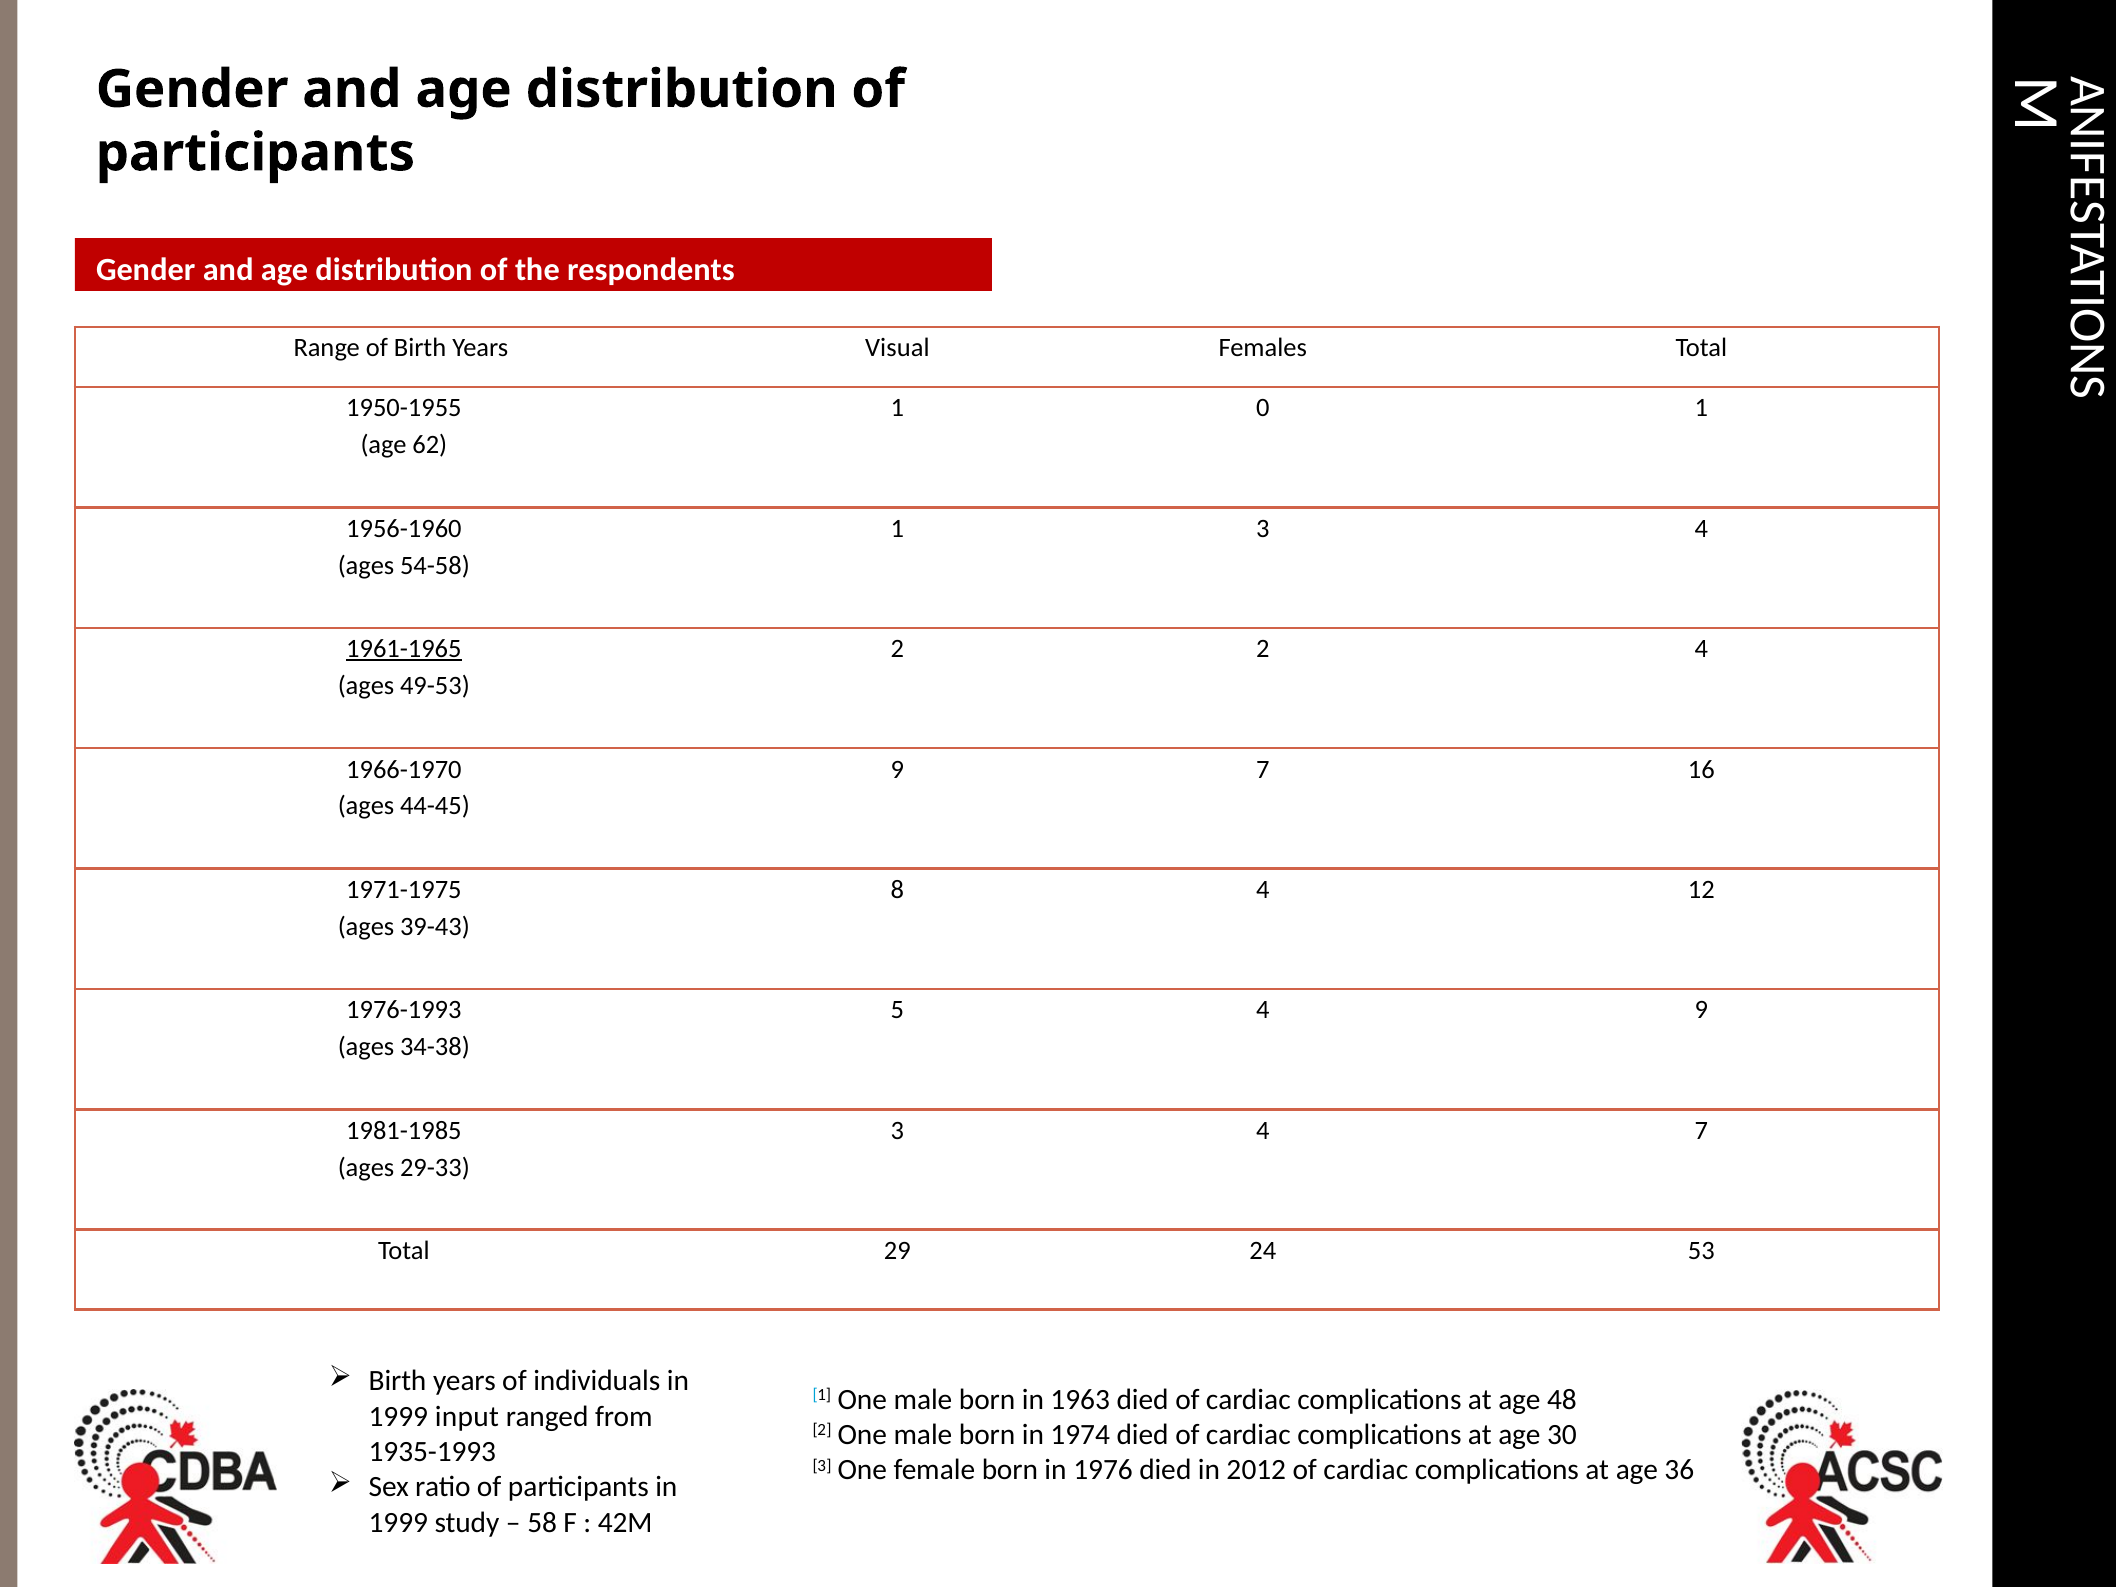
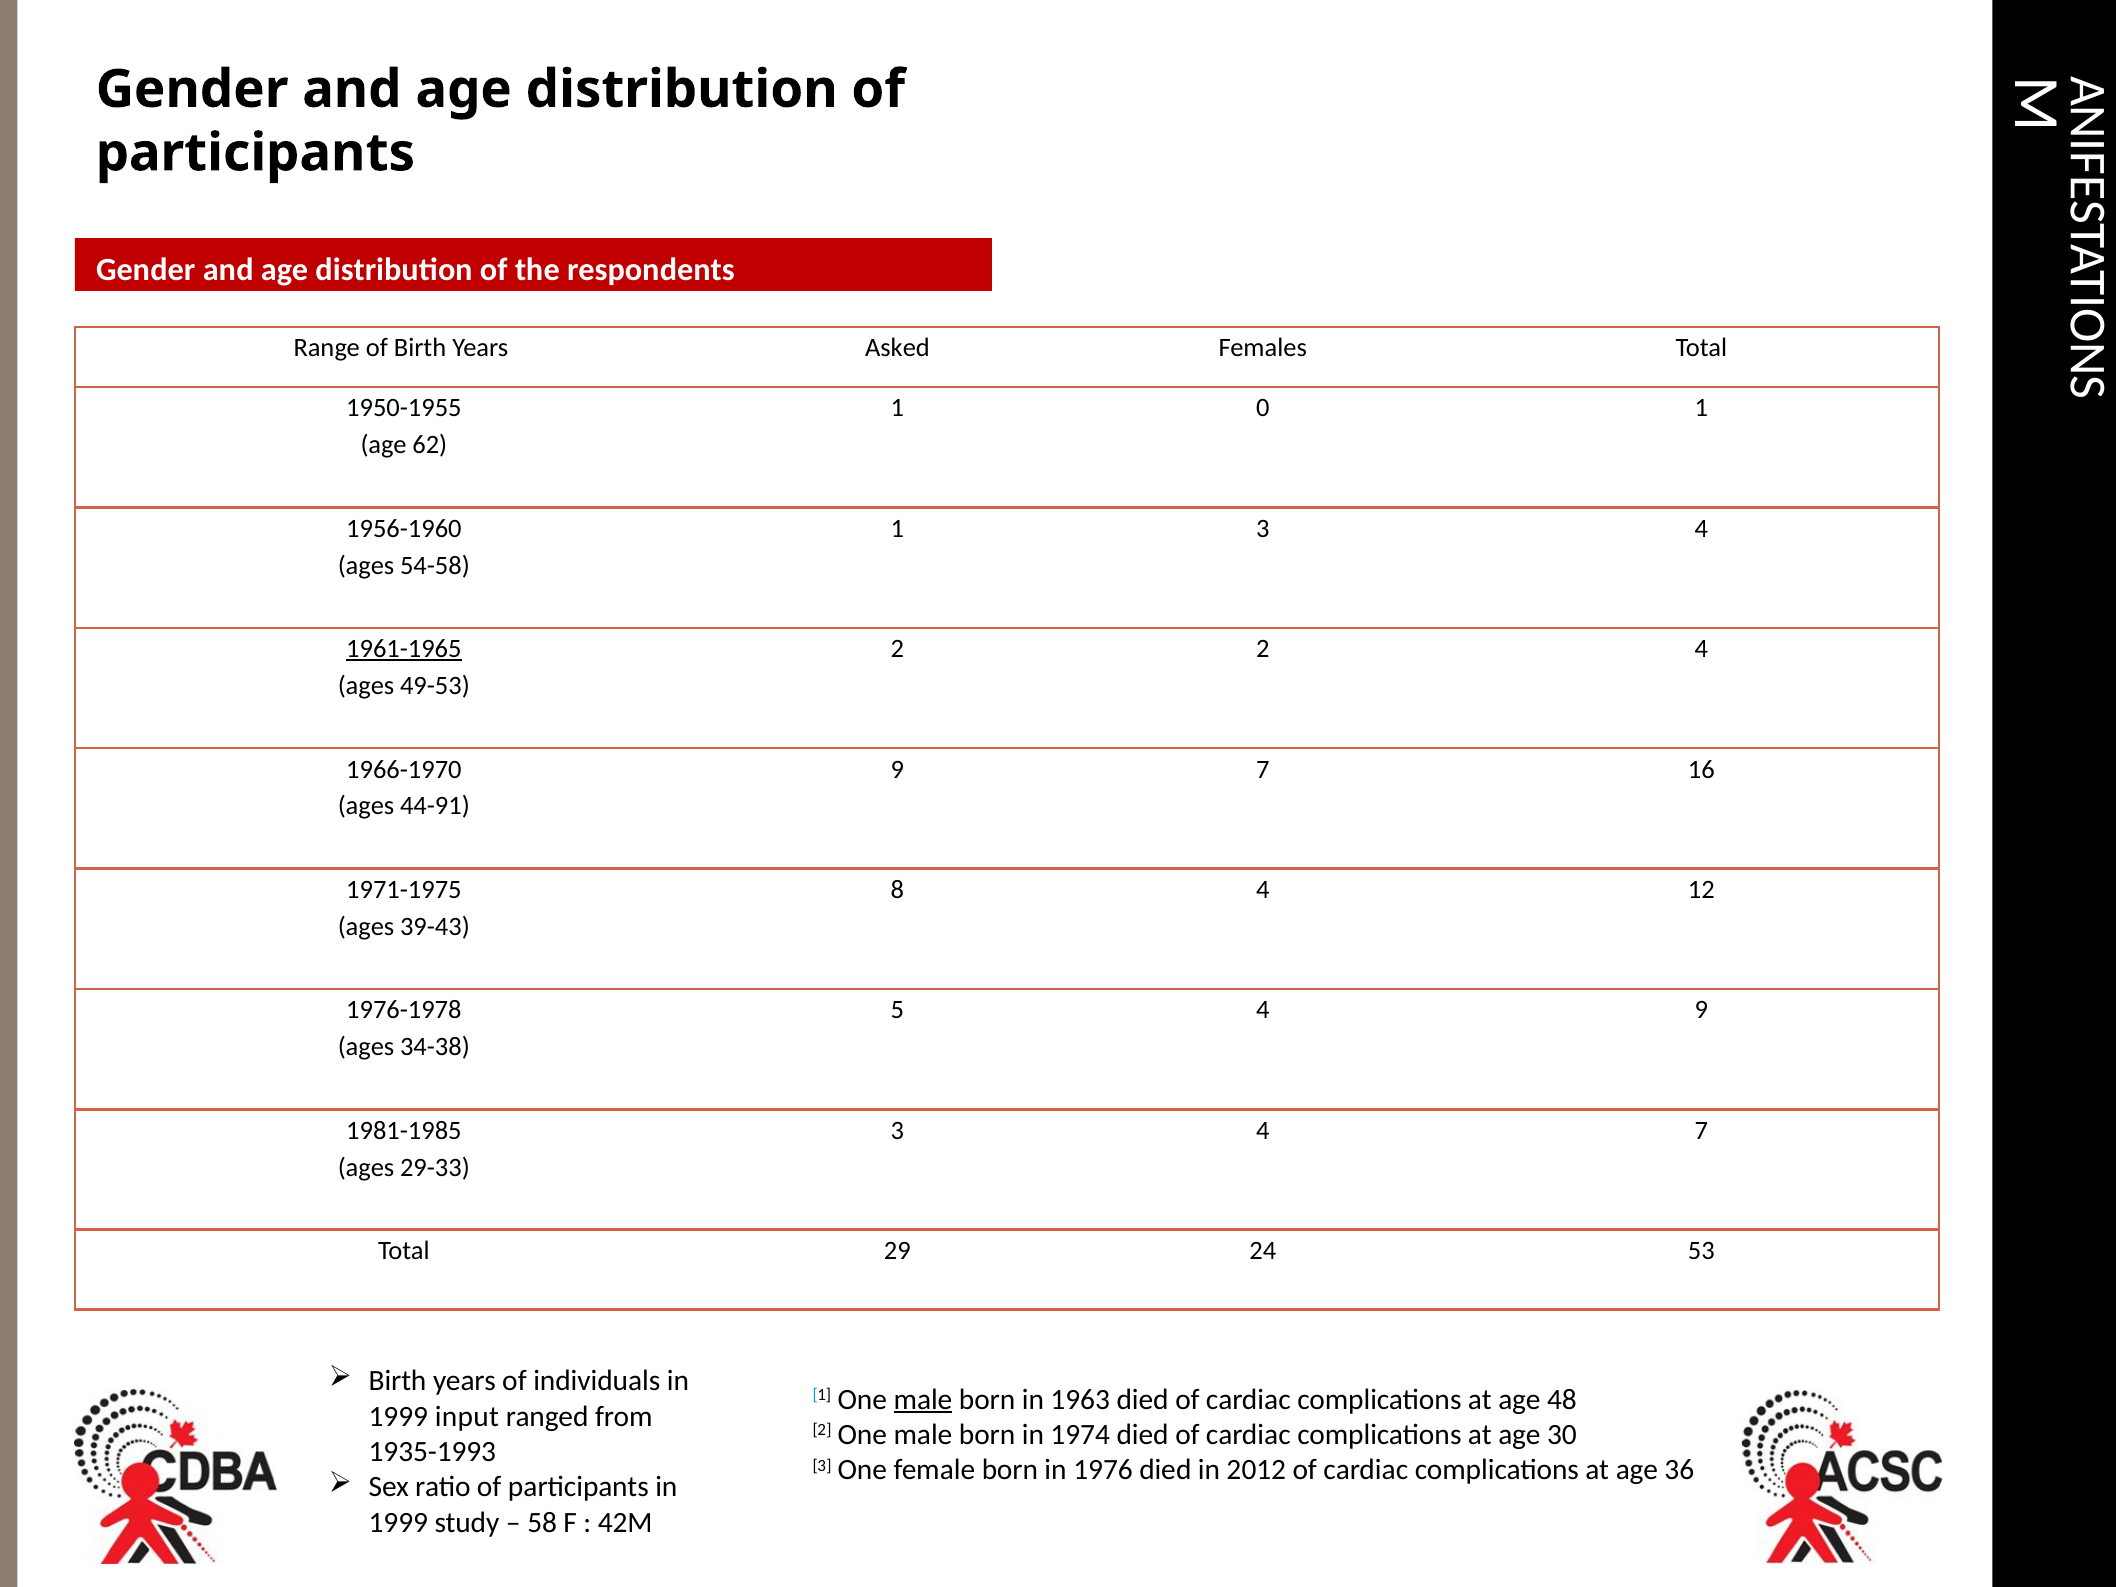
Visual: Visual -> Asked (897, 348)
44-45: 44-45 -> 44-91 (435, 806)
1976-1993: 1976-1993 -> 1976-1978 (404, 1010)
male underline: none -> present (923, 1400)
